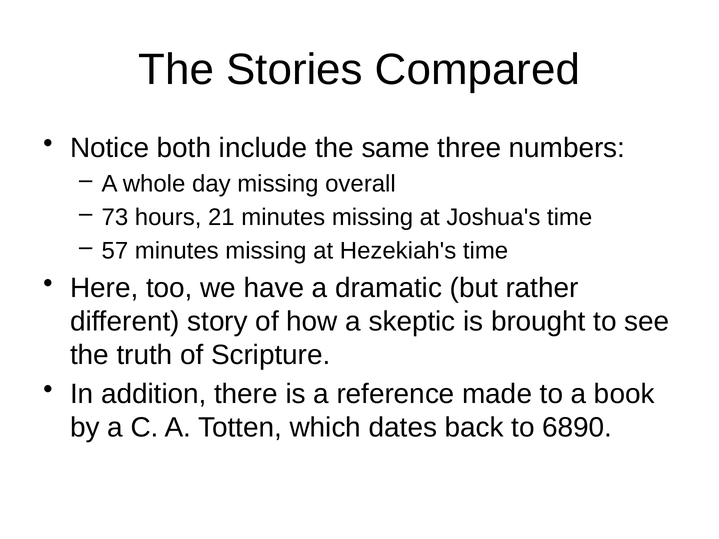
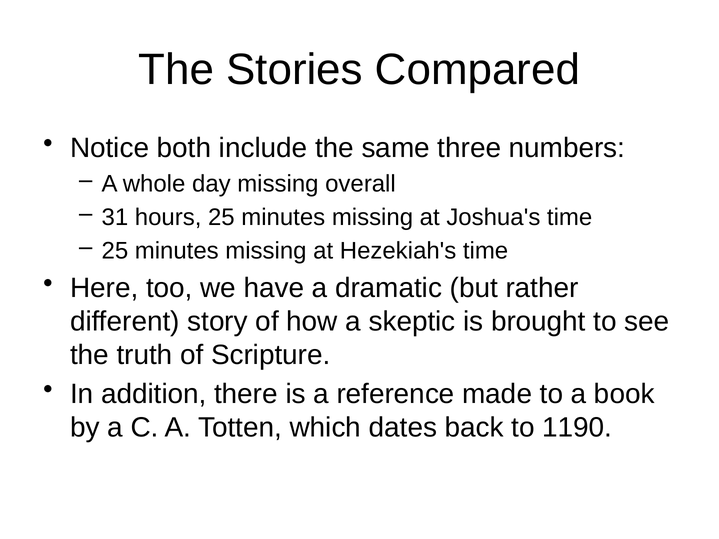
73: 73 -> 31 (115, 217)
hours 21: 21 -> 25 (221, 217)
57: 57 -> 25 (115, 251)
6890: 6890 -> 1190 (577, 428)
